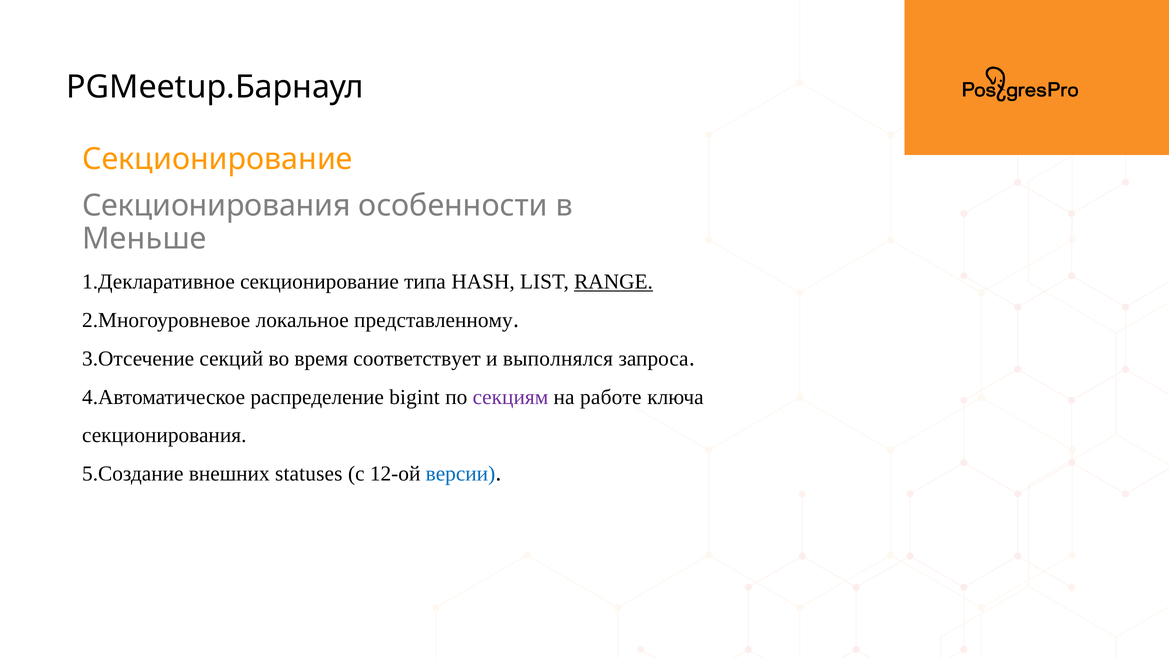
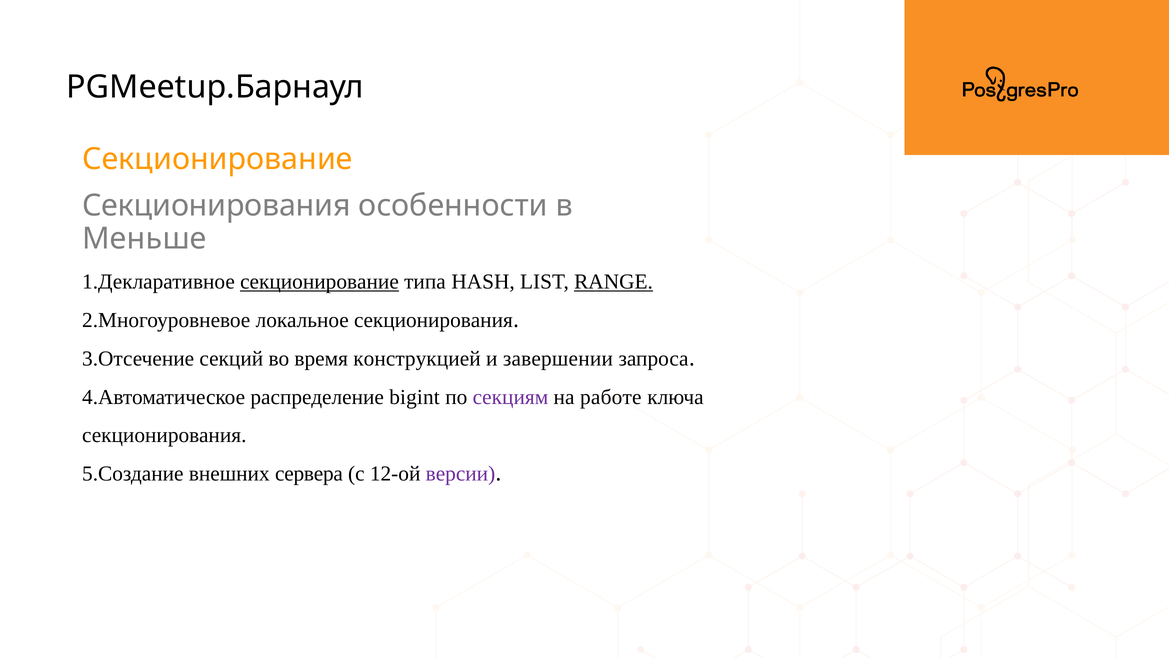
секционирование underline: none -> present (319, 282)
локальное представленному: представленному -> секционирования (433, 320)
соответствует: соответствует -> конструкцией (417, 358)
выполнялся: выполнялся -> завершении (558, 358)
statuses: statuses -> сервера (309, 473)
версии colour: blue -> purple (460, 473)
